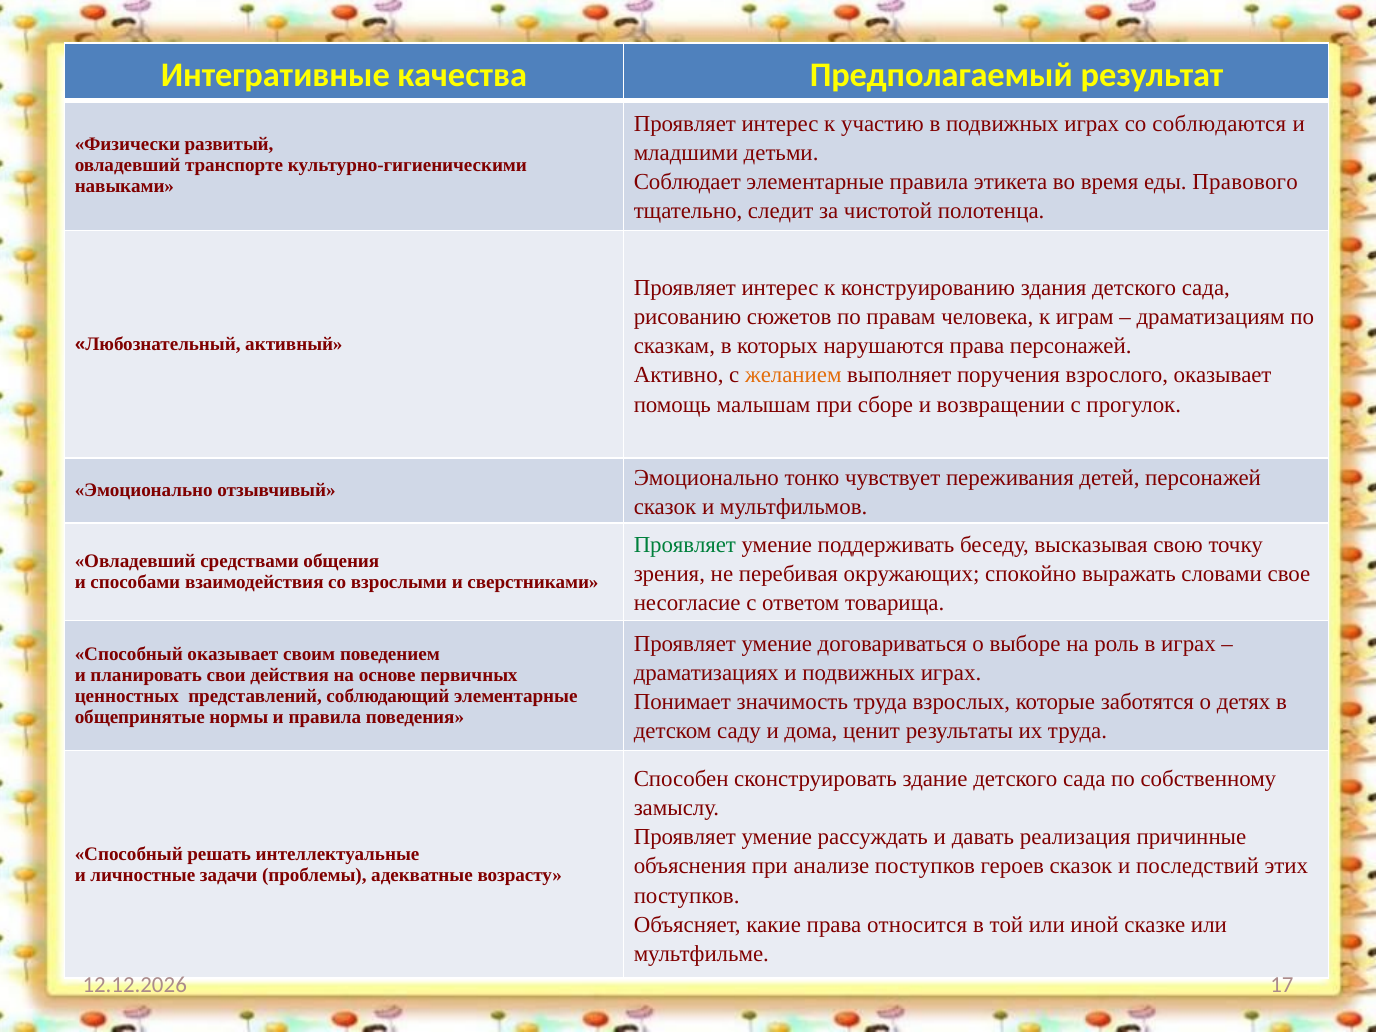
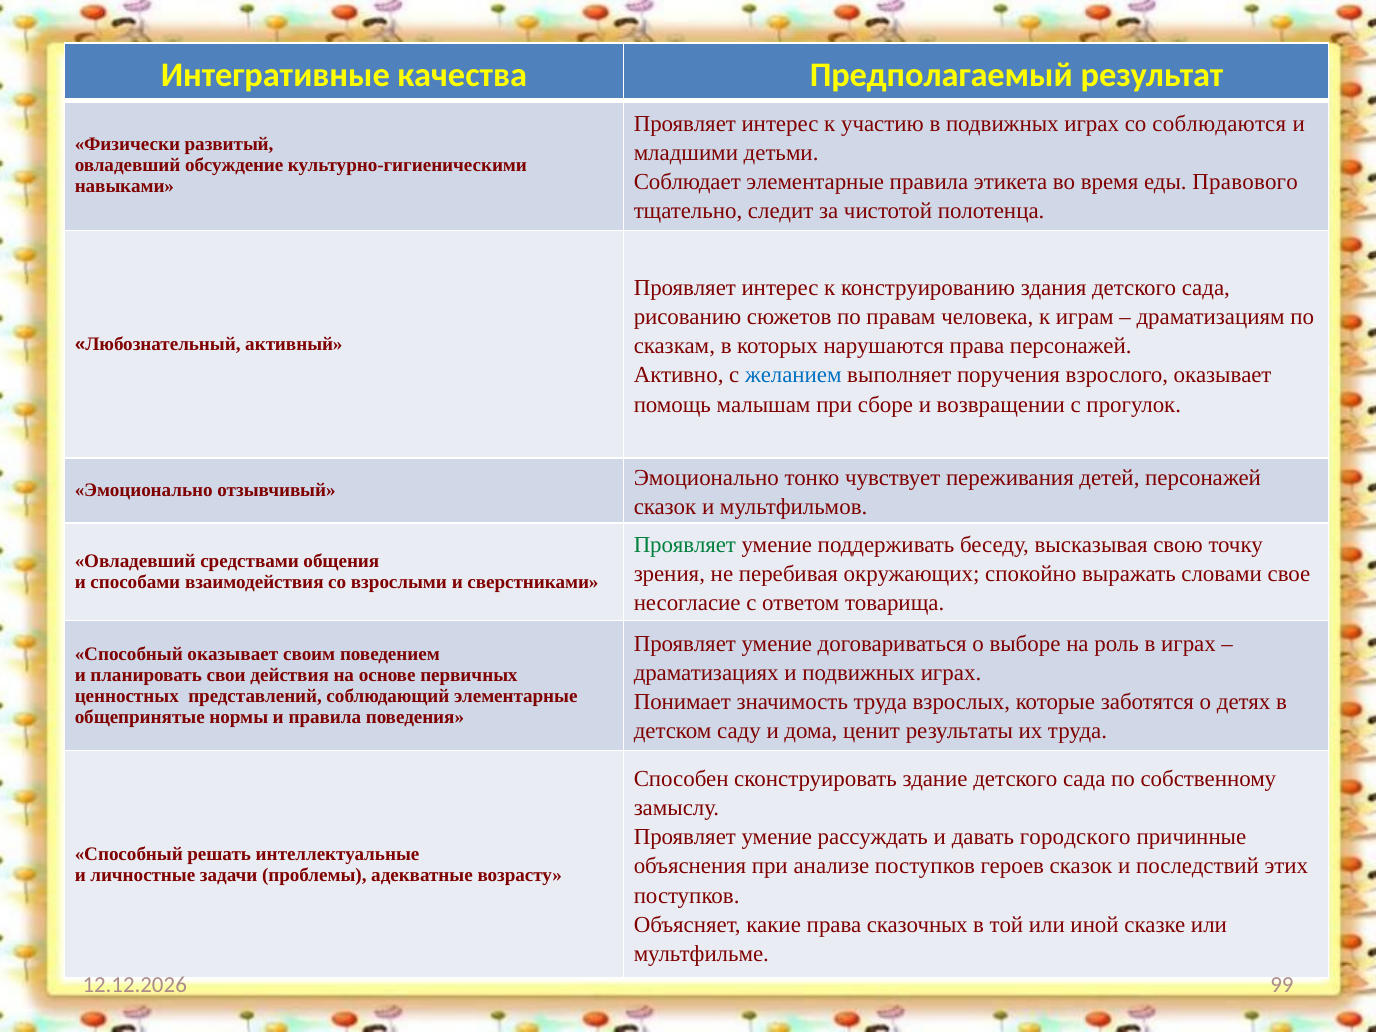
транспорте: транспорте -> обсуждение (234, 165)
желанием colour: orange -> blue (793, 375)
реализация: реализация -> городского (1075, 837)
относится: относится -> сказочных (917, 925)
17: 17 -> 99 (1282, 985)
